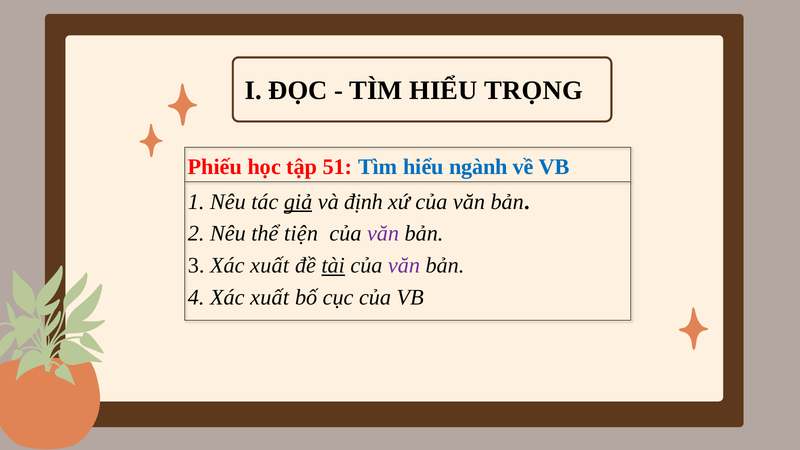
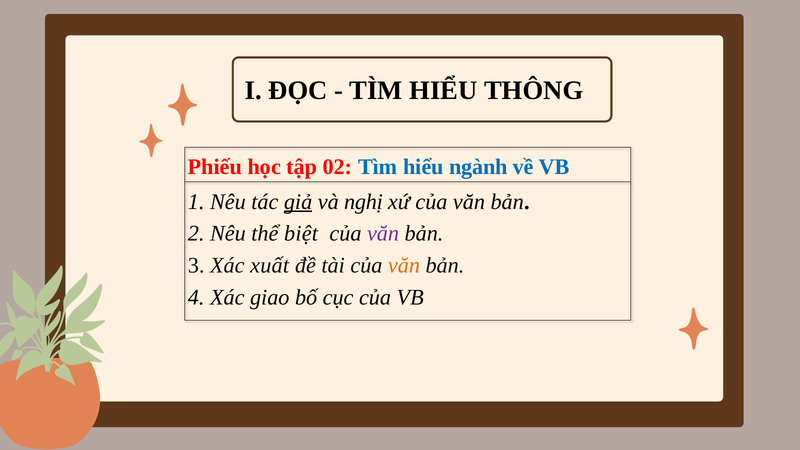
TRỌNG: TRỌNG -> THÔNG (534, 91)
51: 51 -> 02 (338, 167)
định: định -> nghị (363, 202)
tiện: tiện -> biệt (301, 234)
tài underline: present -> none (333, 266)
văn colour: purple -> orange (404, 266)
4 Xác xuất: xuất -> giao (270, 298)
